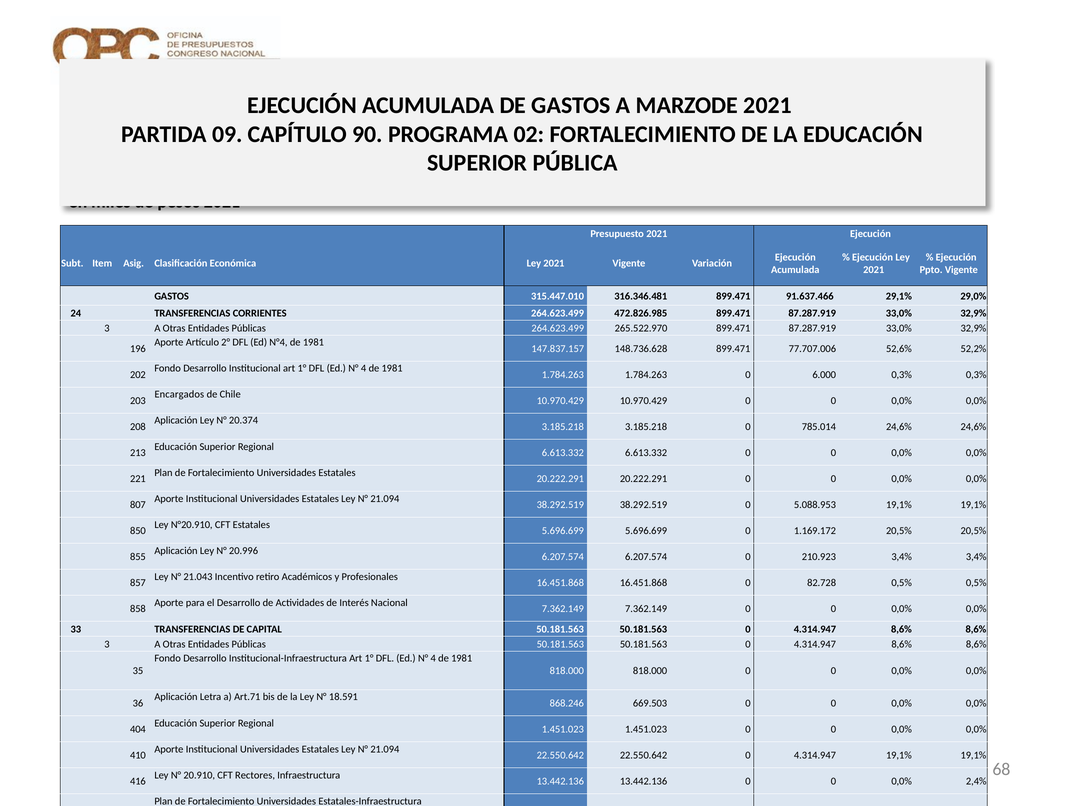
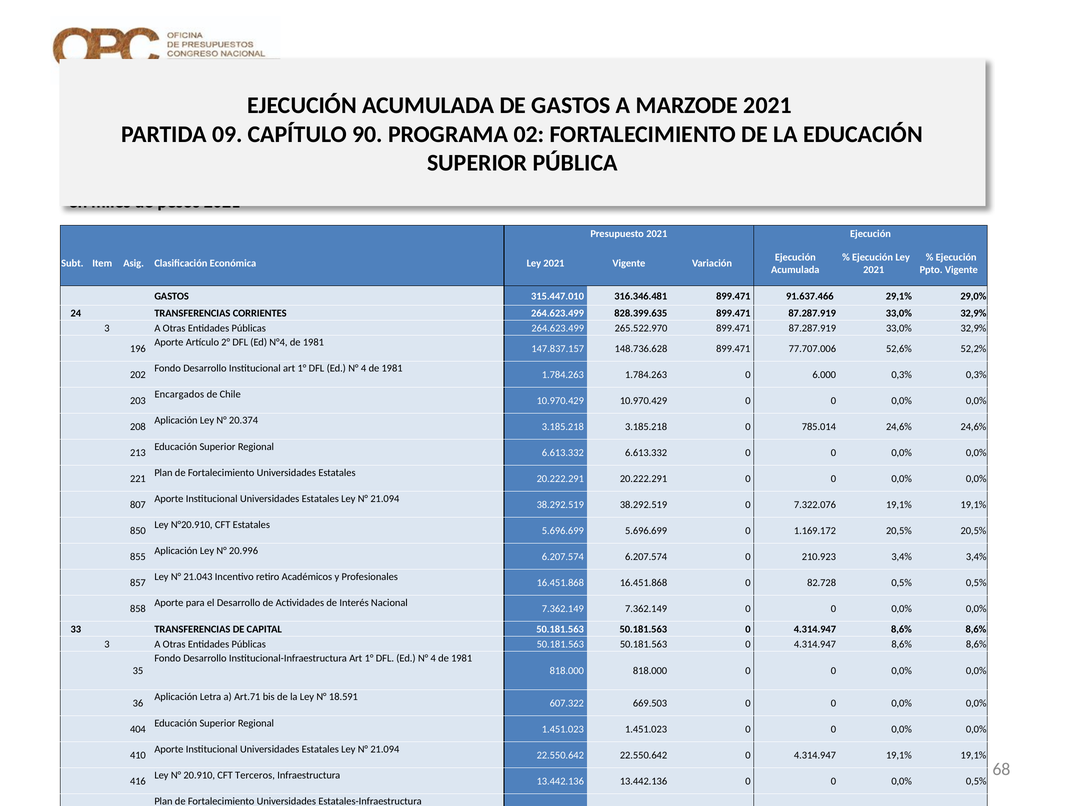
472.826.985: 472.826.985 -> 828.399.635 (641, 313)
5.088.953: 5.088.953 -> 7.322.076 (815, 505)
868.246: 868.246 -> 607.322 (567, 703)
Rectores: Rectores -> Terceros (255, 775)
0,0% 2,4%: 2,4% -> 0,5% (976, 782)
